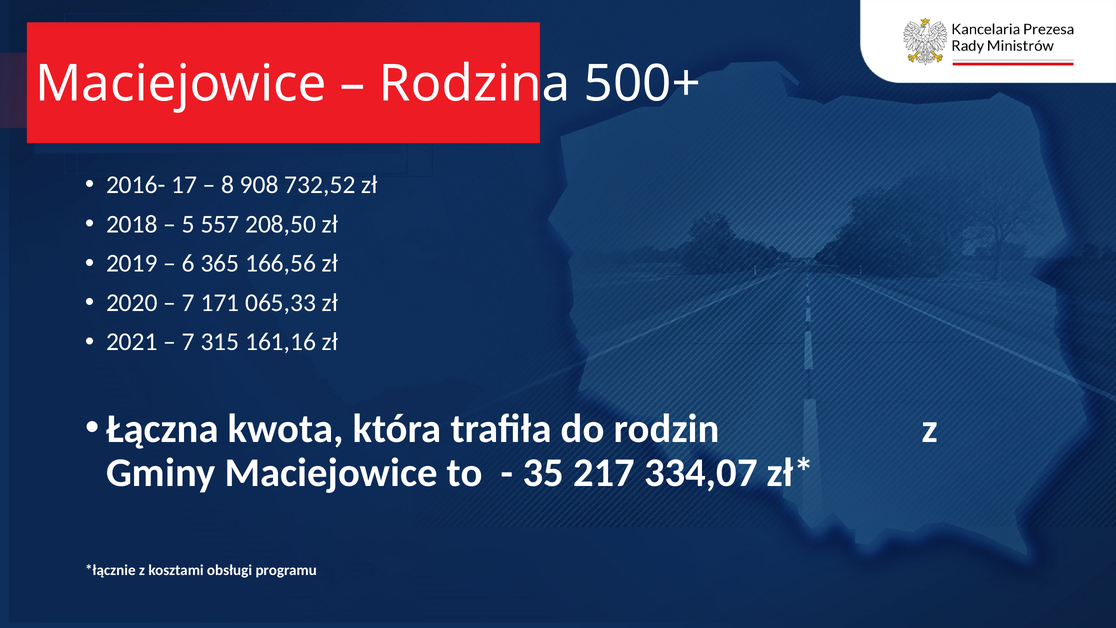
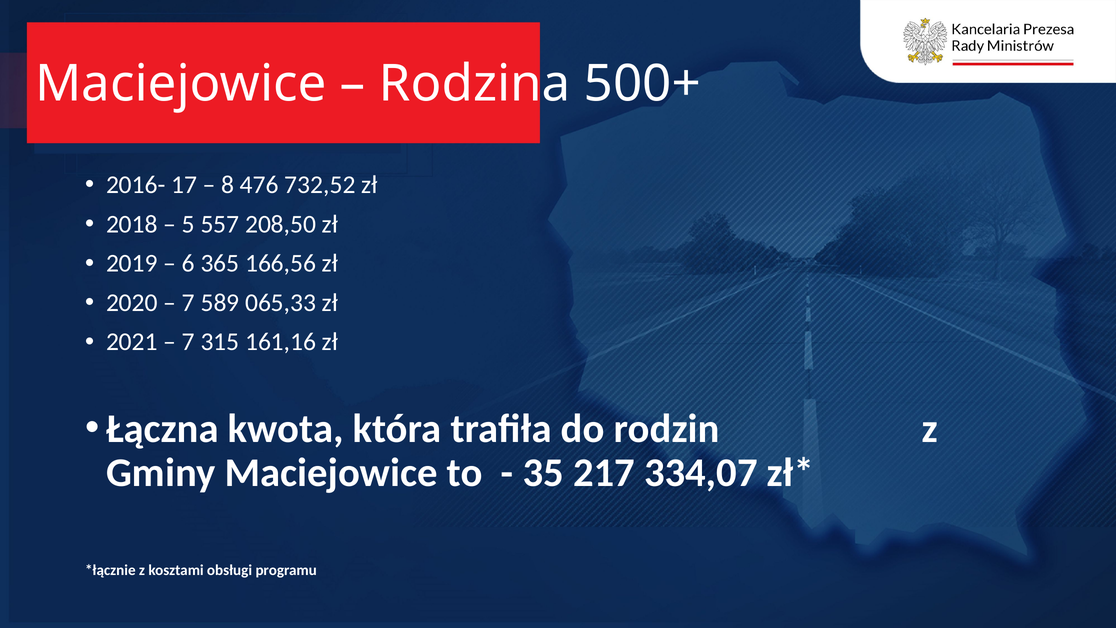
908: 908 -> 476 (259, 185)
171: 171 -> 589 (220, 303)
